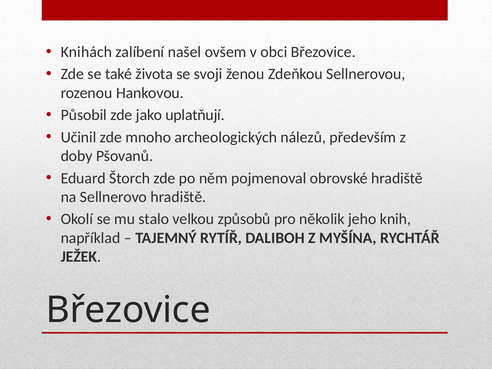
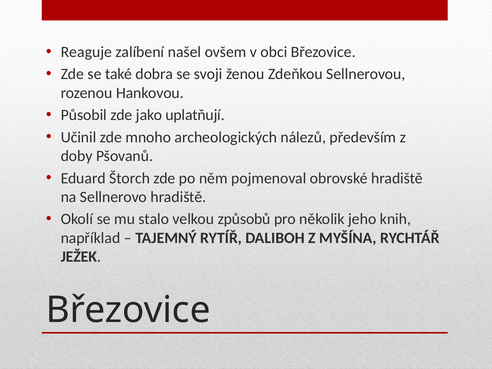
Knihách: Knihách -> Reaguje (86, 52)
života: života -> dobra (154, 74)
